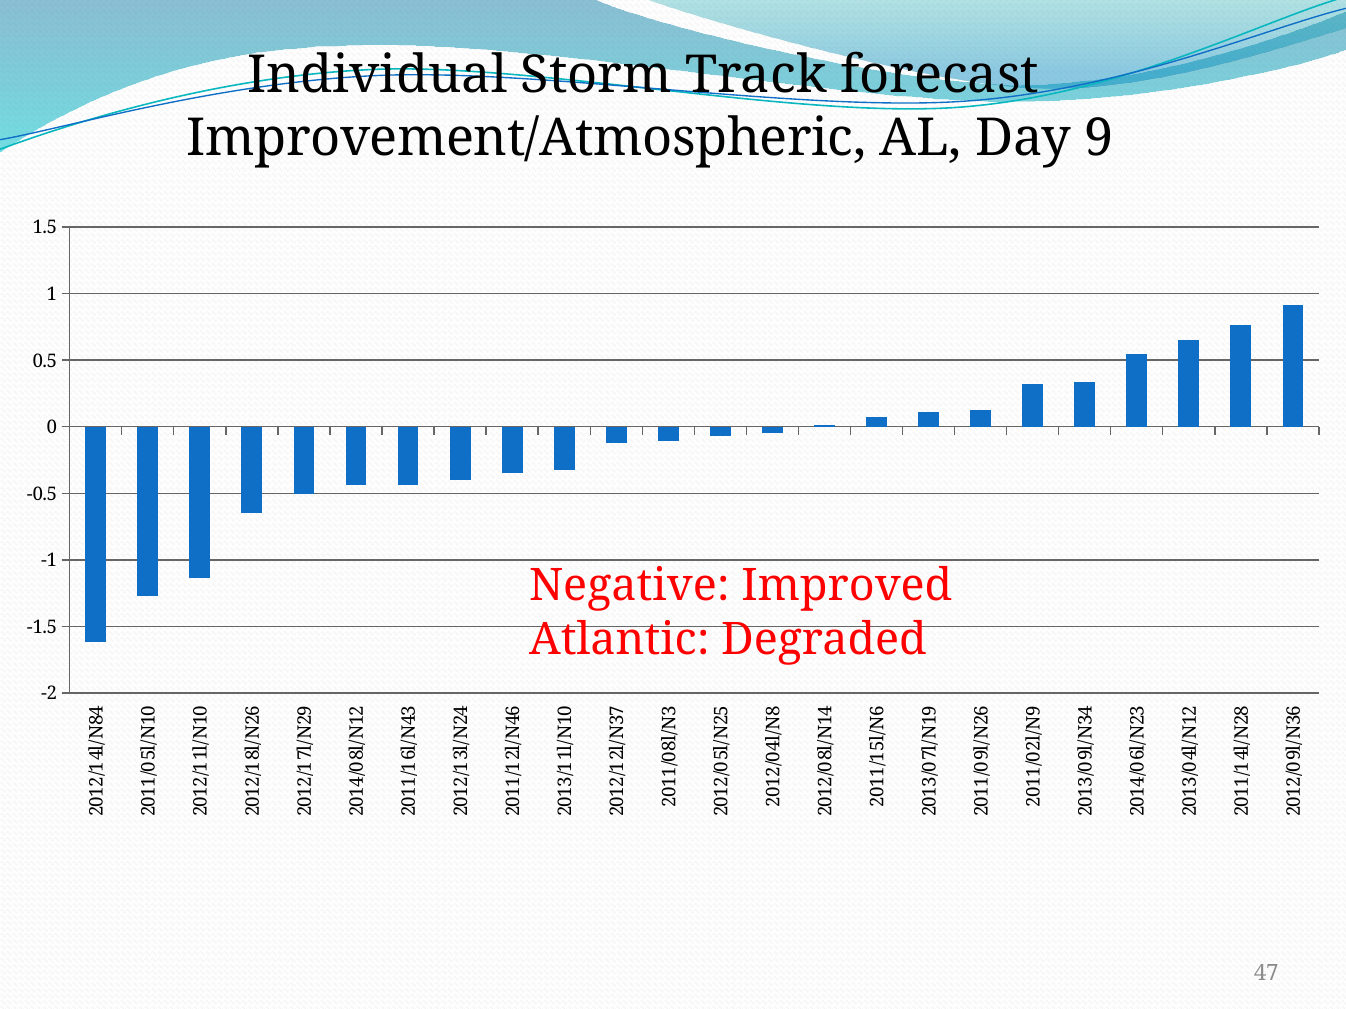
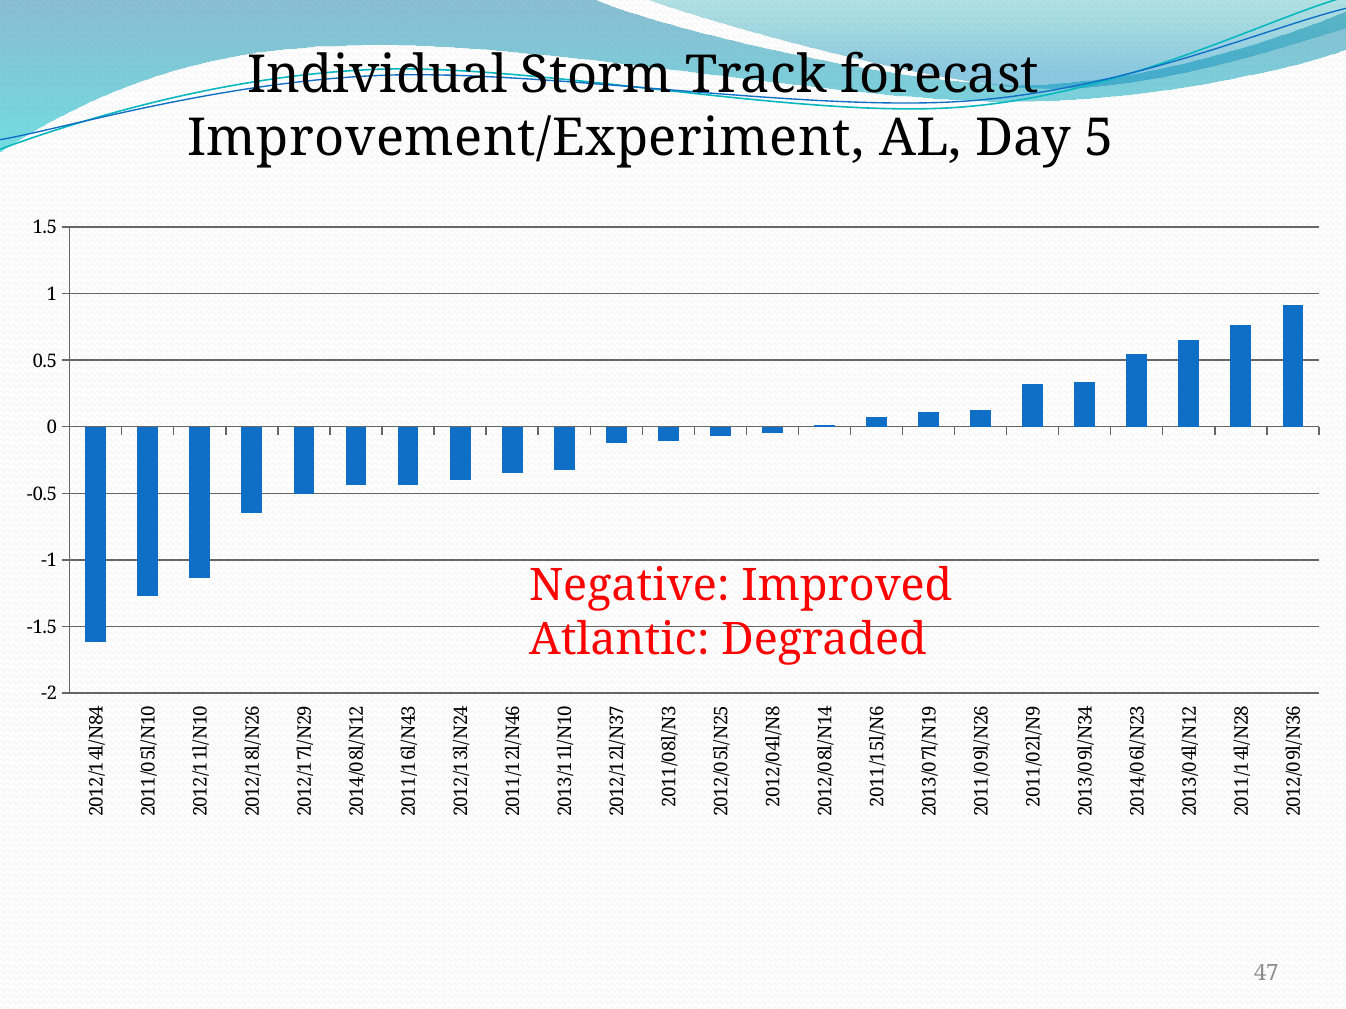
Improvement/Atmospheric: Improvement/Atmospheric -> Improvement/Experiment (526, 138)
Day 9: 9 -> 5 (1099, 138)
